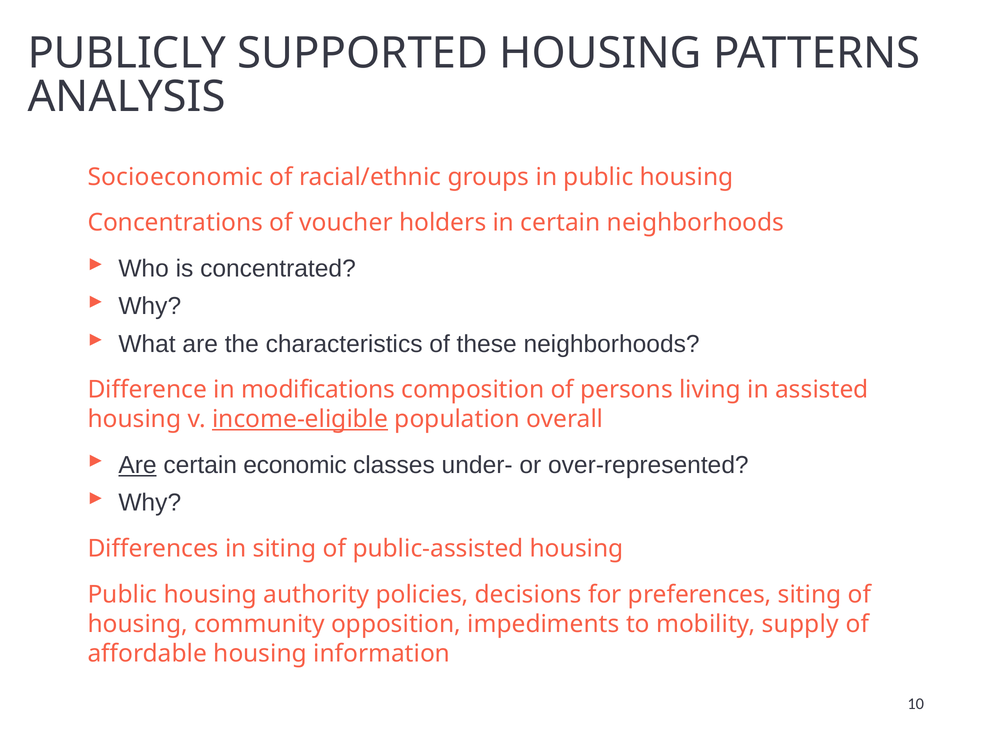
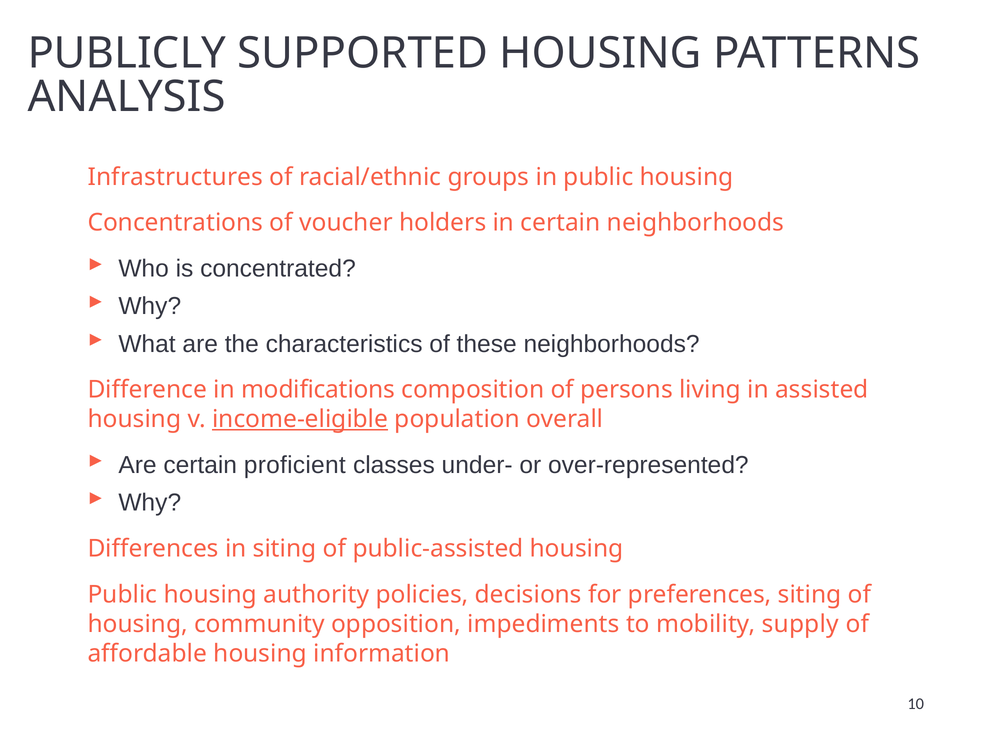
Socioeconomic: Socioeconomic -> Infrastructures (175, 177)
Are underline: present -> none (137, 465)
economic: economic -> proficient (295, 465)
